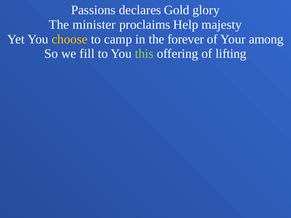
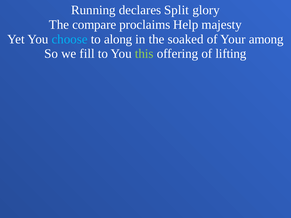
Passions: Passions -> Running (93, 10)
Gold: Gold -> Split (177, 10)
minister: minister -> compare (94, 25)
choose colour: yellow -> light blue (70, 39)
camp: camp -> along (118, 39)
forever: forever -> soaked (186, 39)
